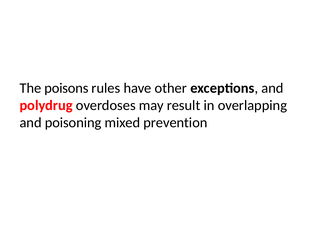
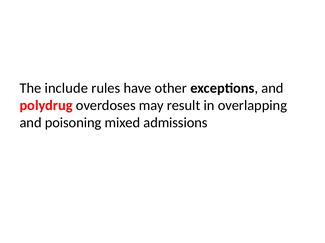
poisons: poisons -> include (66, 88)
prevention: prevention -> admissions (175, 123)
